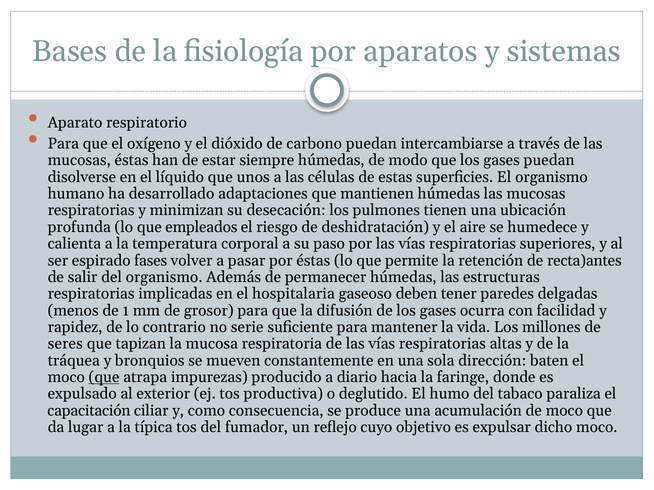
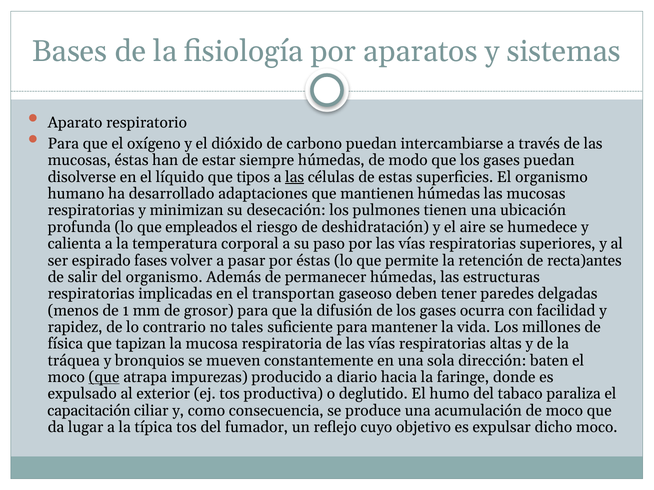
unos: unos -> tipos (253, 177)
las underline: none -> present (295, 177)
hospitalaria: hospitalaria -> transportan (293, 294)
serie: serie -> tales (247, 327)
seres: seres -> física (65, 344)
